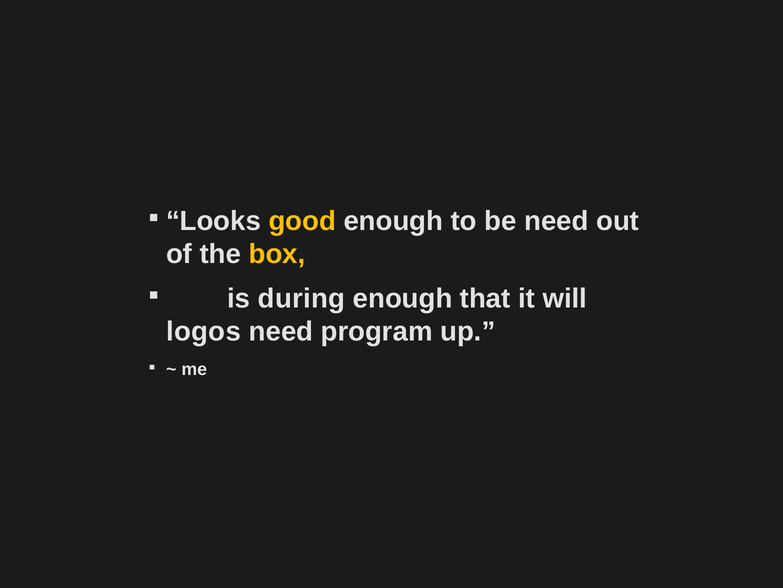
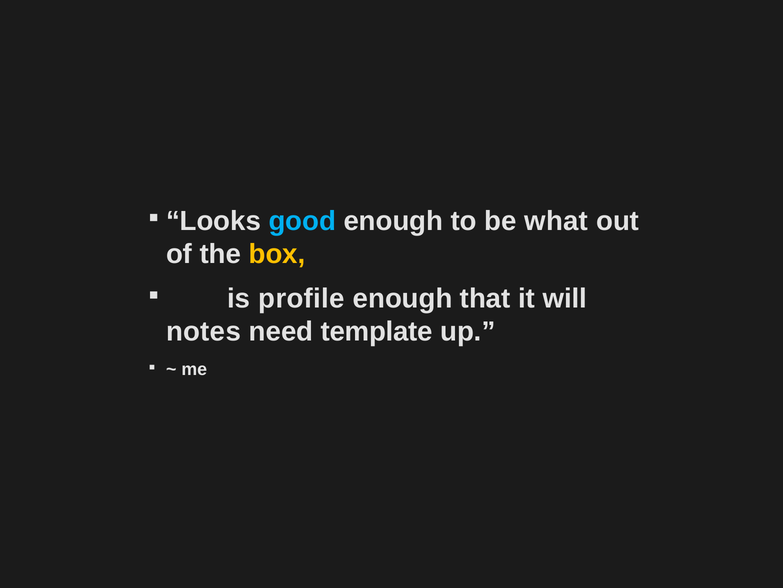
good colour: yellow -> light blue (302, 221)
be need: need -> what (556, 221)
during: during -> profile (301, 298)
logos: logos -> notes (204, 332)
program: program -> template (377, 332)
